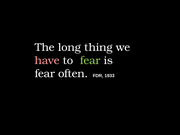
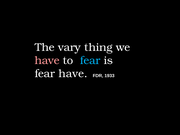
long: long -> vary (69, 47)
fear colour: light green -> light blue (90, 60)
fear often: often -> have (73, 74)
